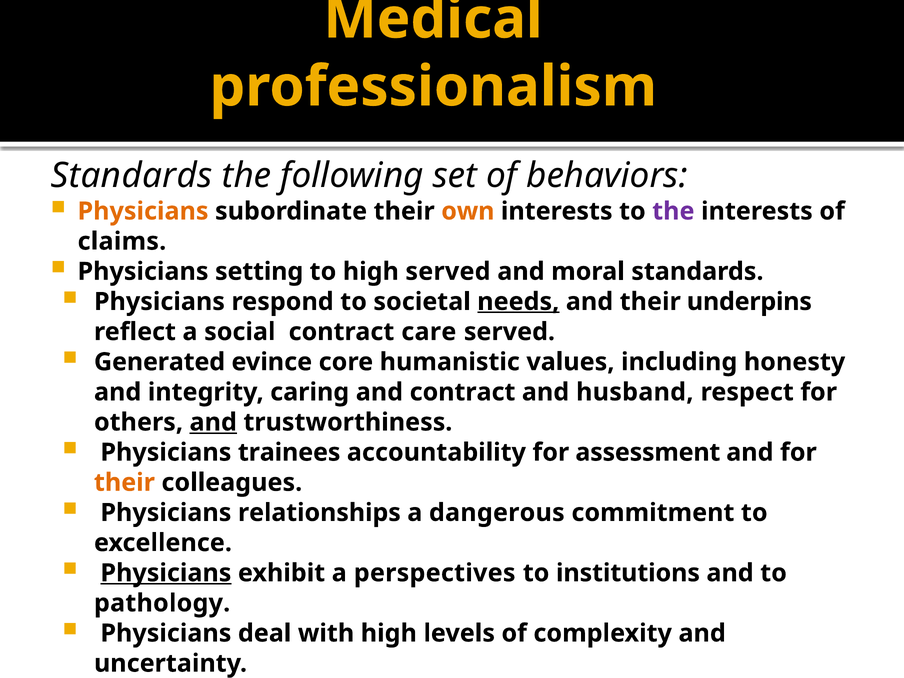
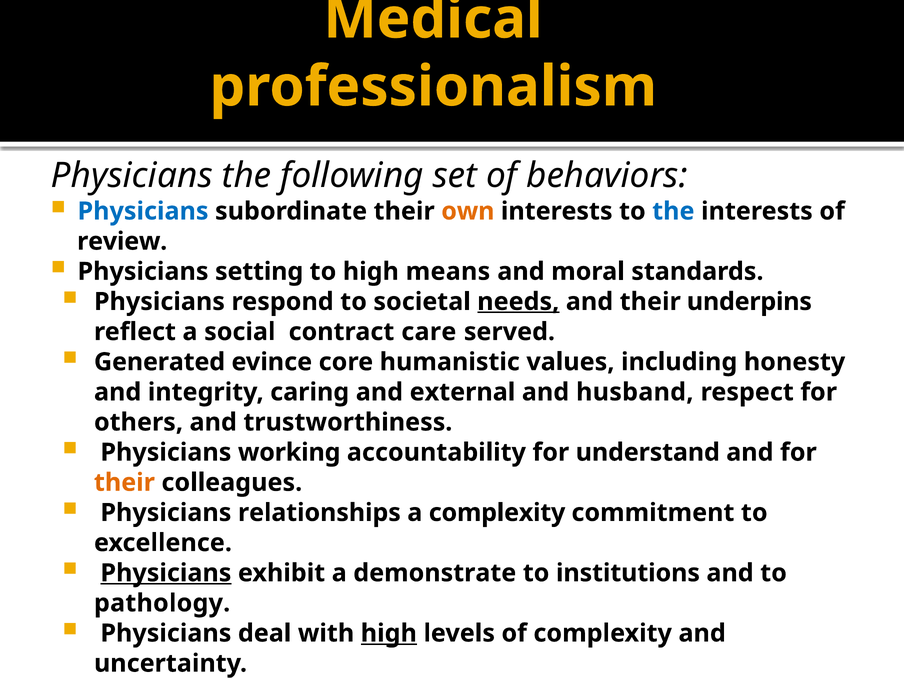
Standards: Standards -> Physicians (132, 176)
Physicians colour: orange -> blue (143, 211)
the colour: purple -> blue (673, 211)
claims: claims -> review (122, 241)
high served: served -> means (448, 272)
and contract: contract -> external (462, 392)
and underline: present -> none (213, 422)
trainees: trainees -> working (289, 452)
assessment: assessment -> understand (648, 452)
a dangerous: dangerous -> complexity (497, 513)
perspectives: perspectives -> demonstrate (435, 573)
high underline: none -> present (389, 633)
